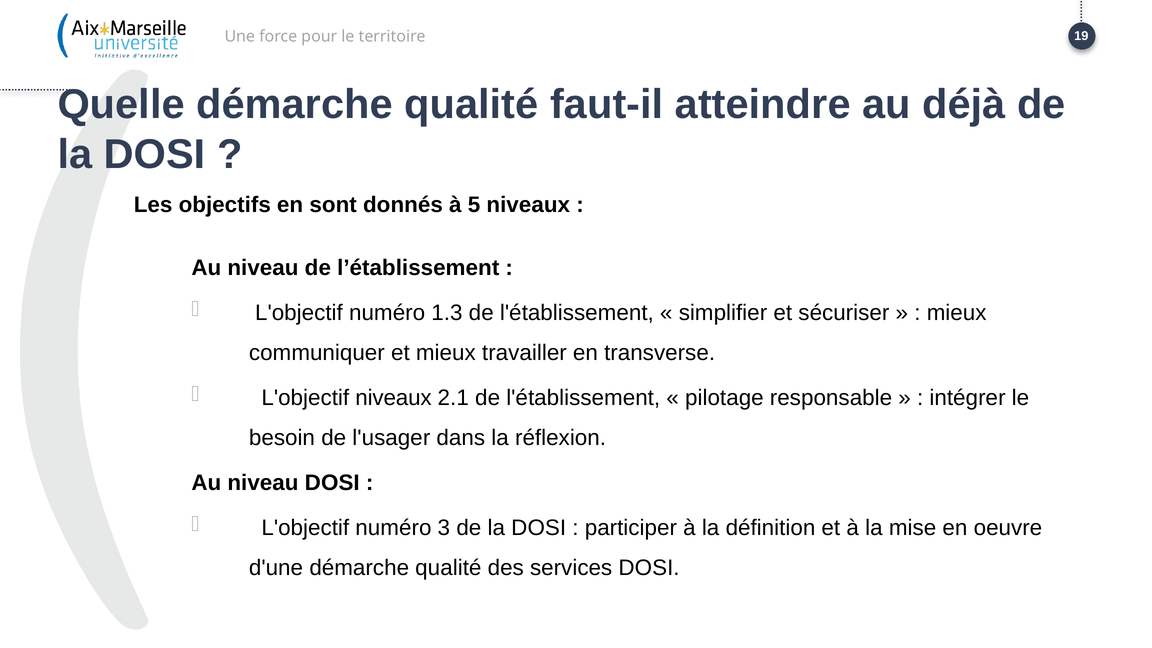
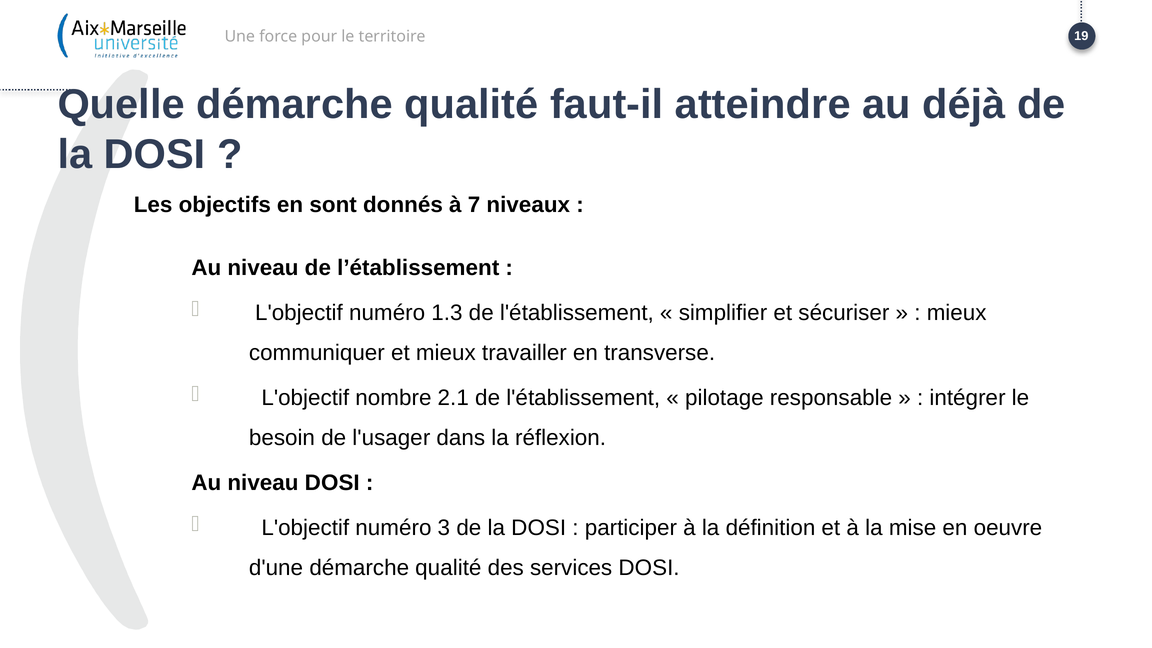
5: 5 -> 7 (474, 205)
L'objectif niveaux: niveaux -> nombre (393, 398)
